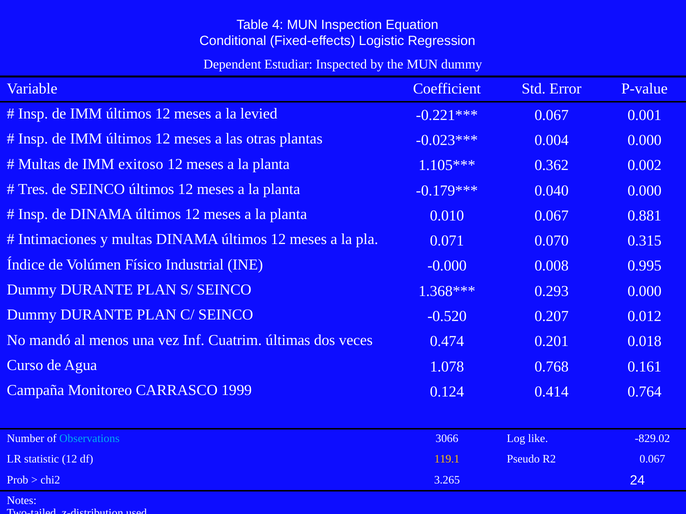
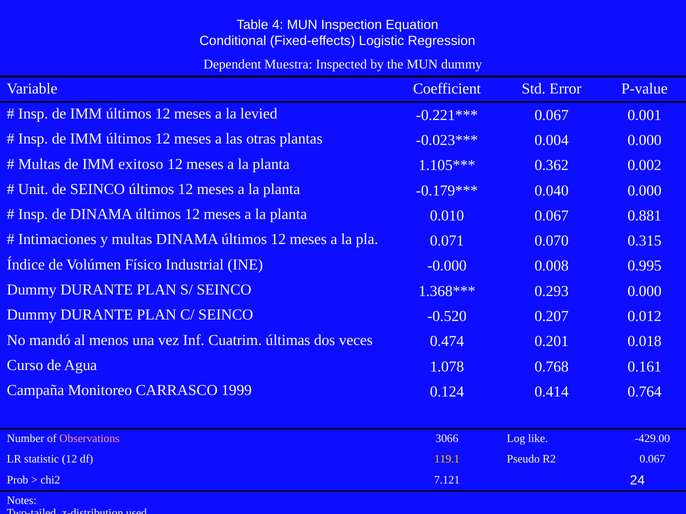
Estudiar: Estudiar -> Muestra (288, 64)
Tres: Tres -> Unit (33, 189)
Observations colour: light blue -> pink (89, 439)
-829.02: -829.02 -> -429.00 (652, 439)
3.265: 3.265 -> 7.121 (447, 480)
